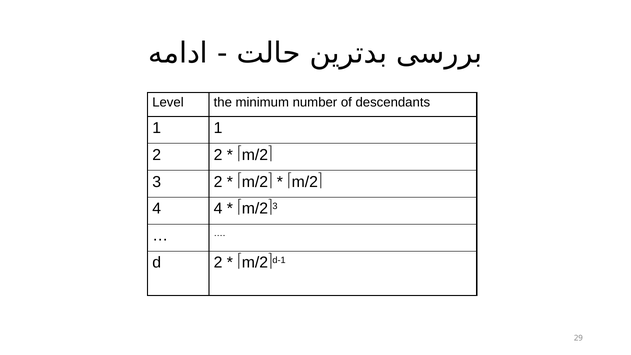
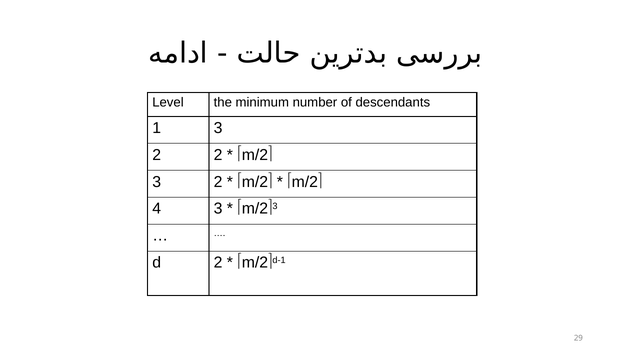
1 1: 1 -> 3 (218, 128)
4 4: 4 -> 3 (218, 209)
